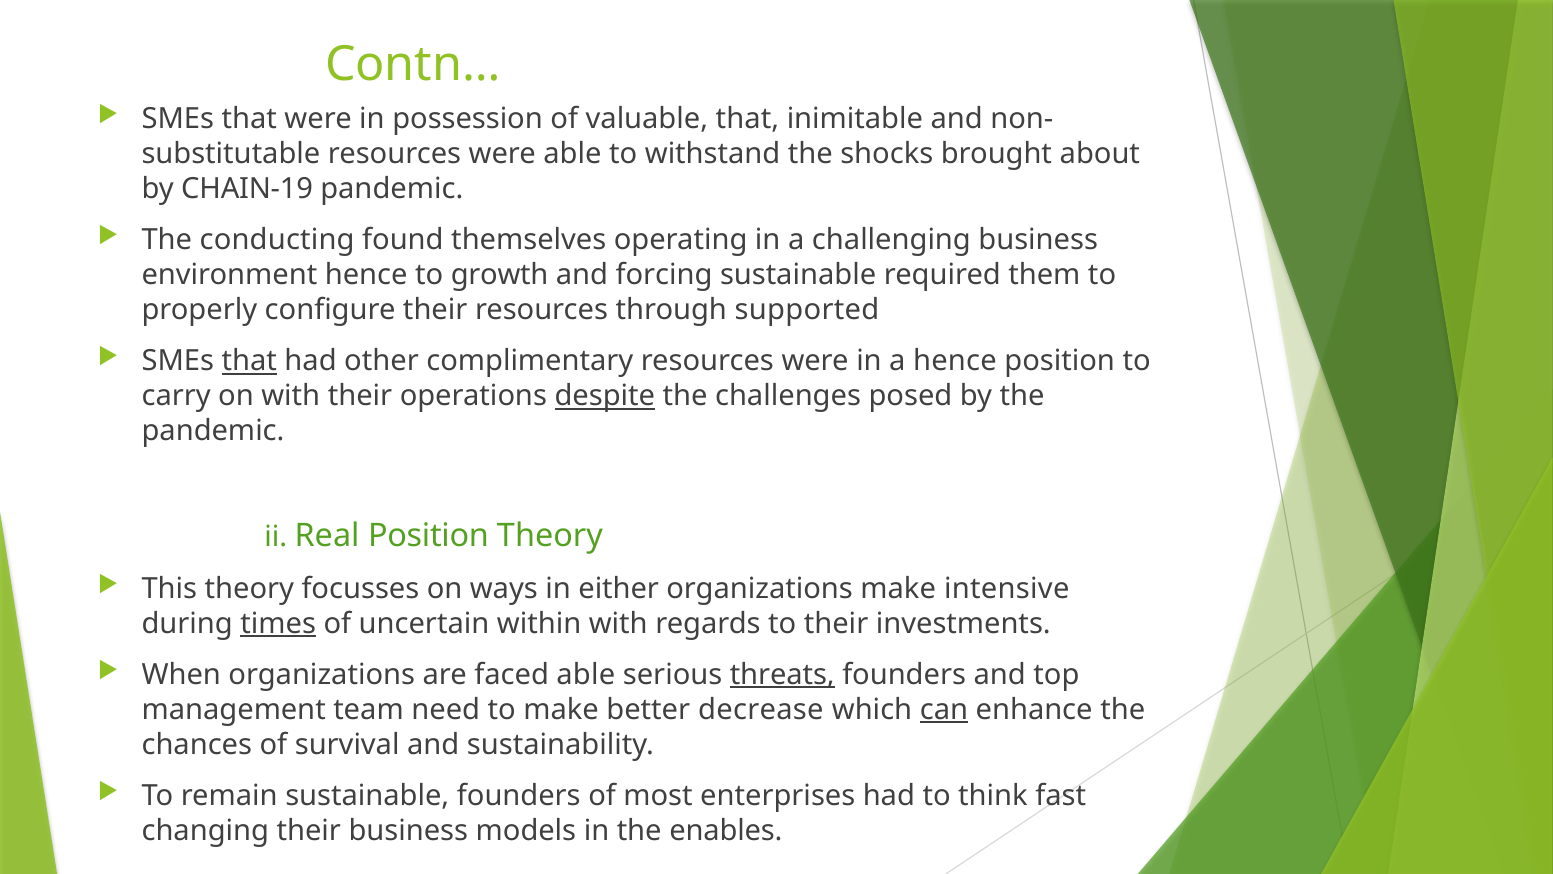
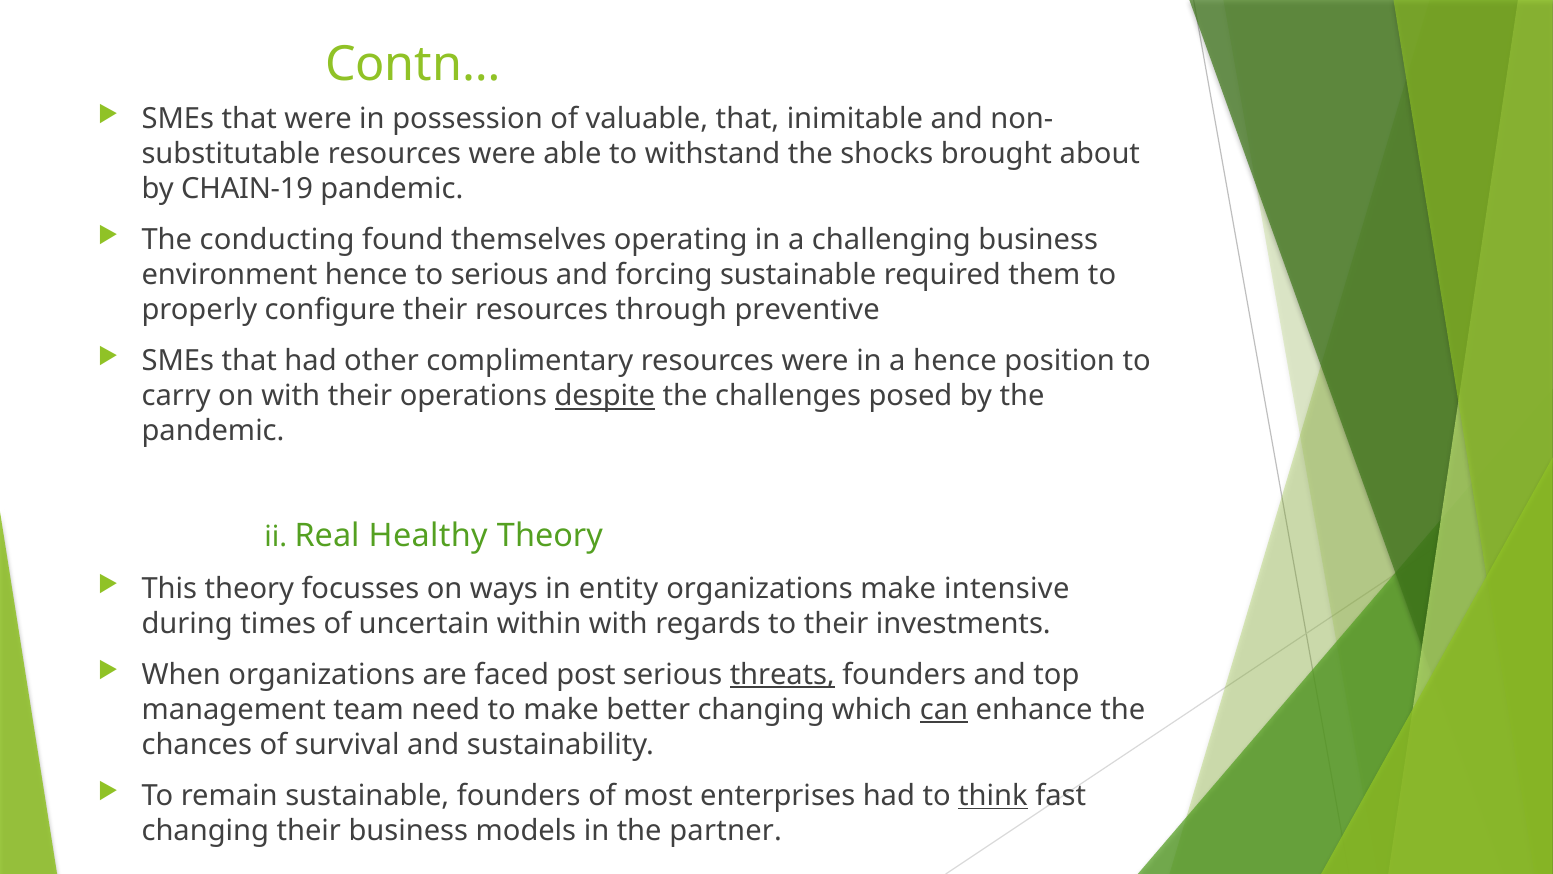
to growth: growth -> serious (500, 275)
supported: supported -> preventive (807, 310)
that underline: present -> none (249, 361)
Real Position: Position -> Healthy (428, 536)
either: either -> entity (619, 588)
times underline: present -> none (278, 623)
faced able: able -> post (586, 674)
better decrease: decrease -> changing (761, 709)
think underline: none -> present (993, 795)
enables: enables -> partner (726, 830)
